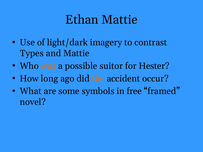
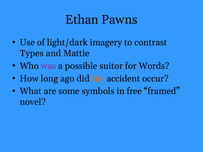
Ethan Mattie: Mattie -> Pawns (119, 20)
was colour: orange -> purple (48, 66)
Hester: Hester -> Words (154, 66)
